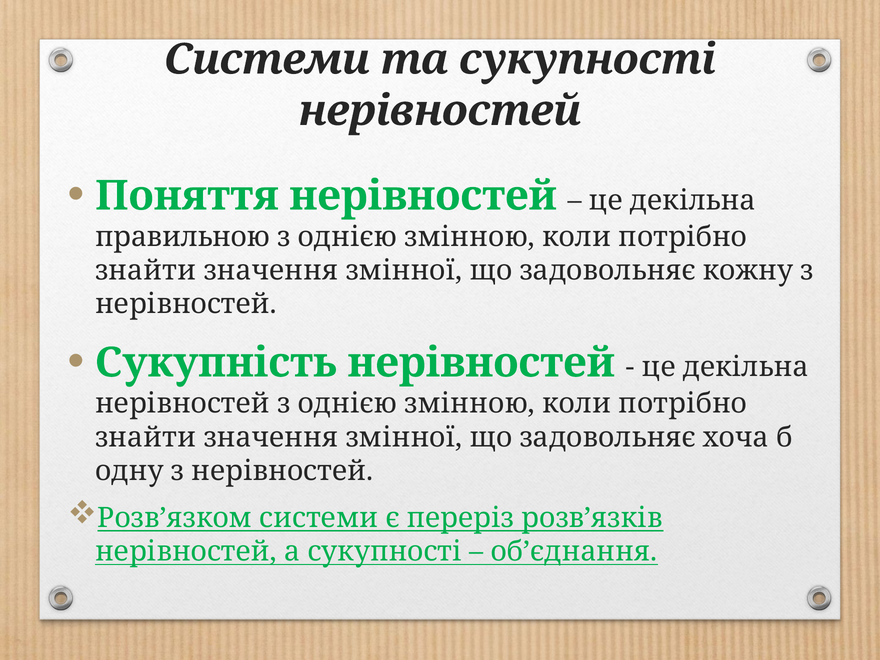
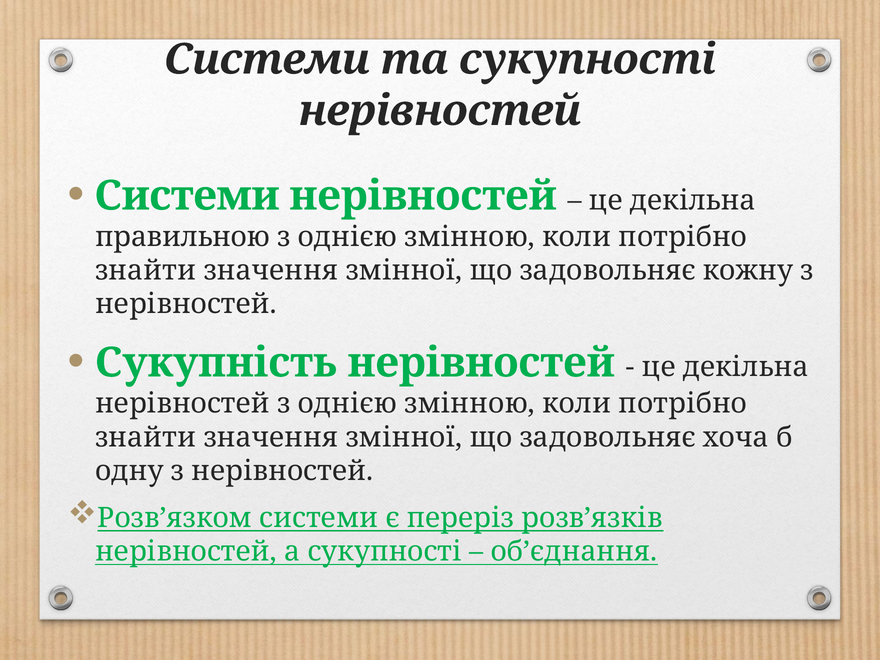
Поняття: Поняття -> Системи (187, 196)
